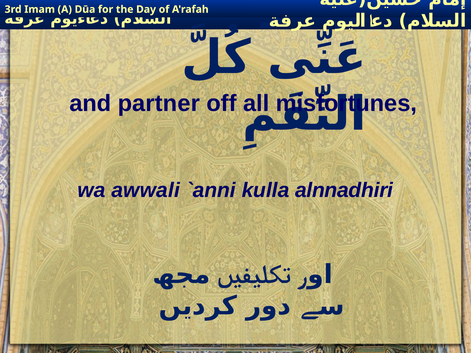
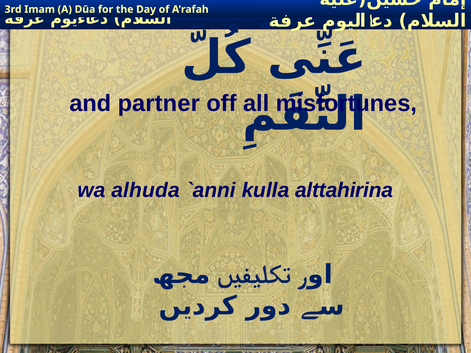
awwali: awwali -> alhuda (146, 191)
alnnadhiri: alnnadhiri -> alttahirina (344, 191)
